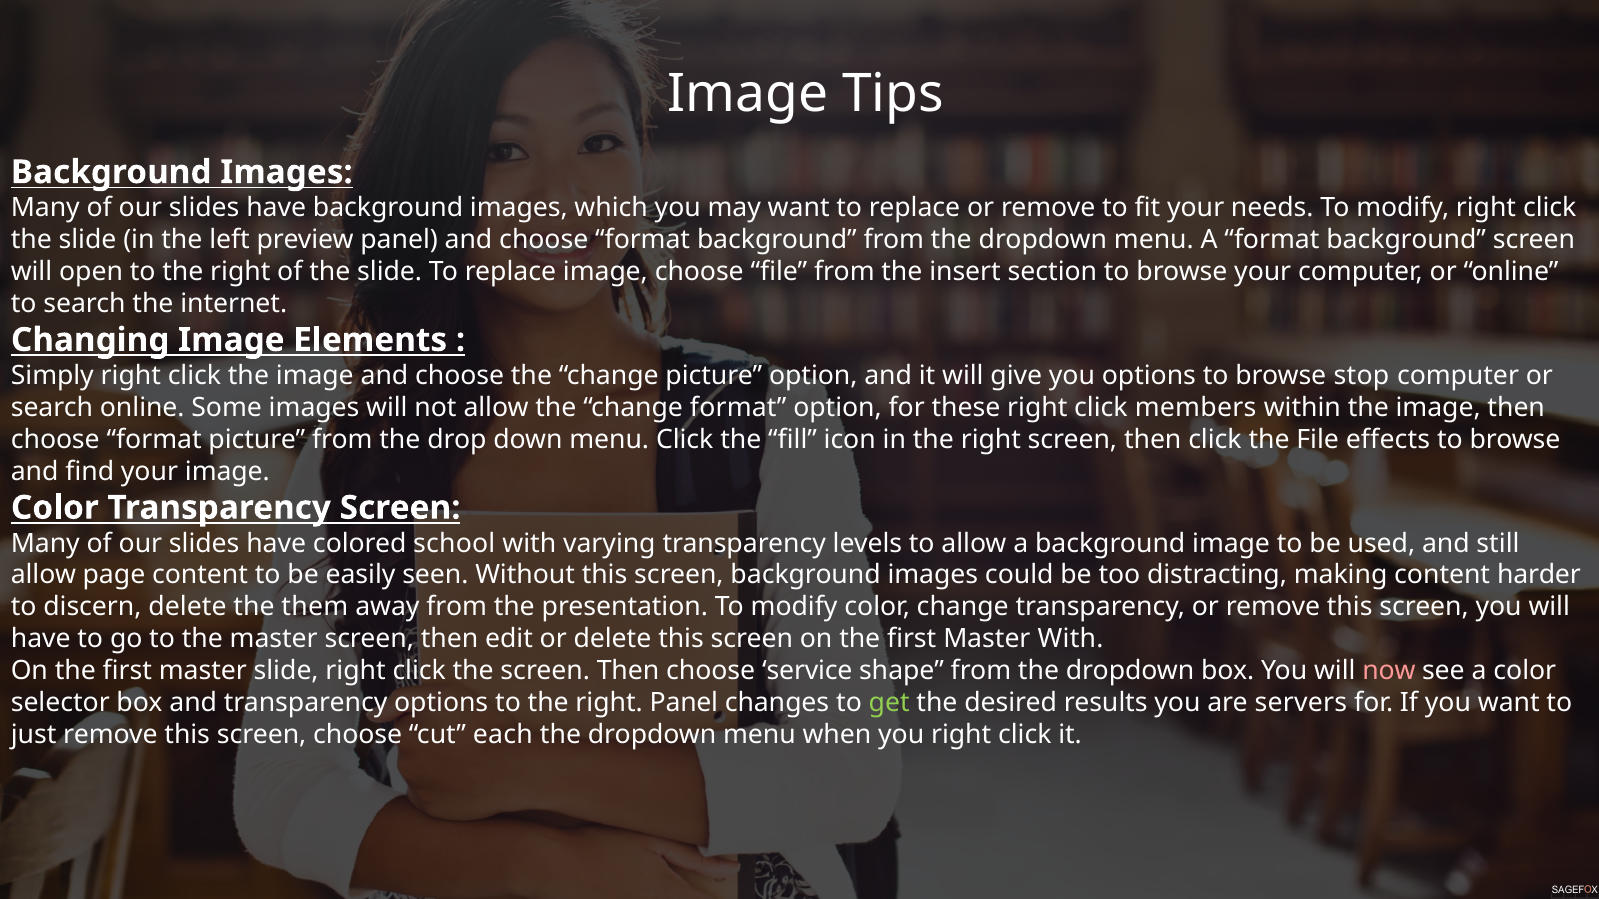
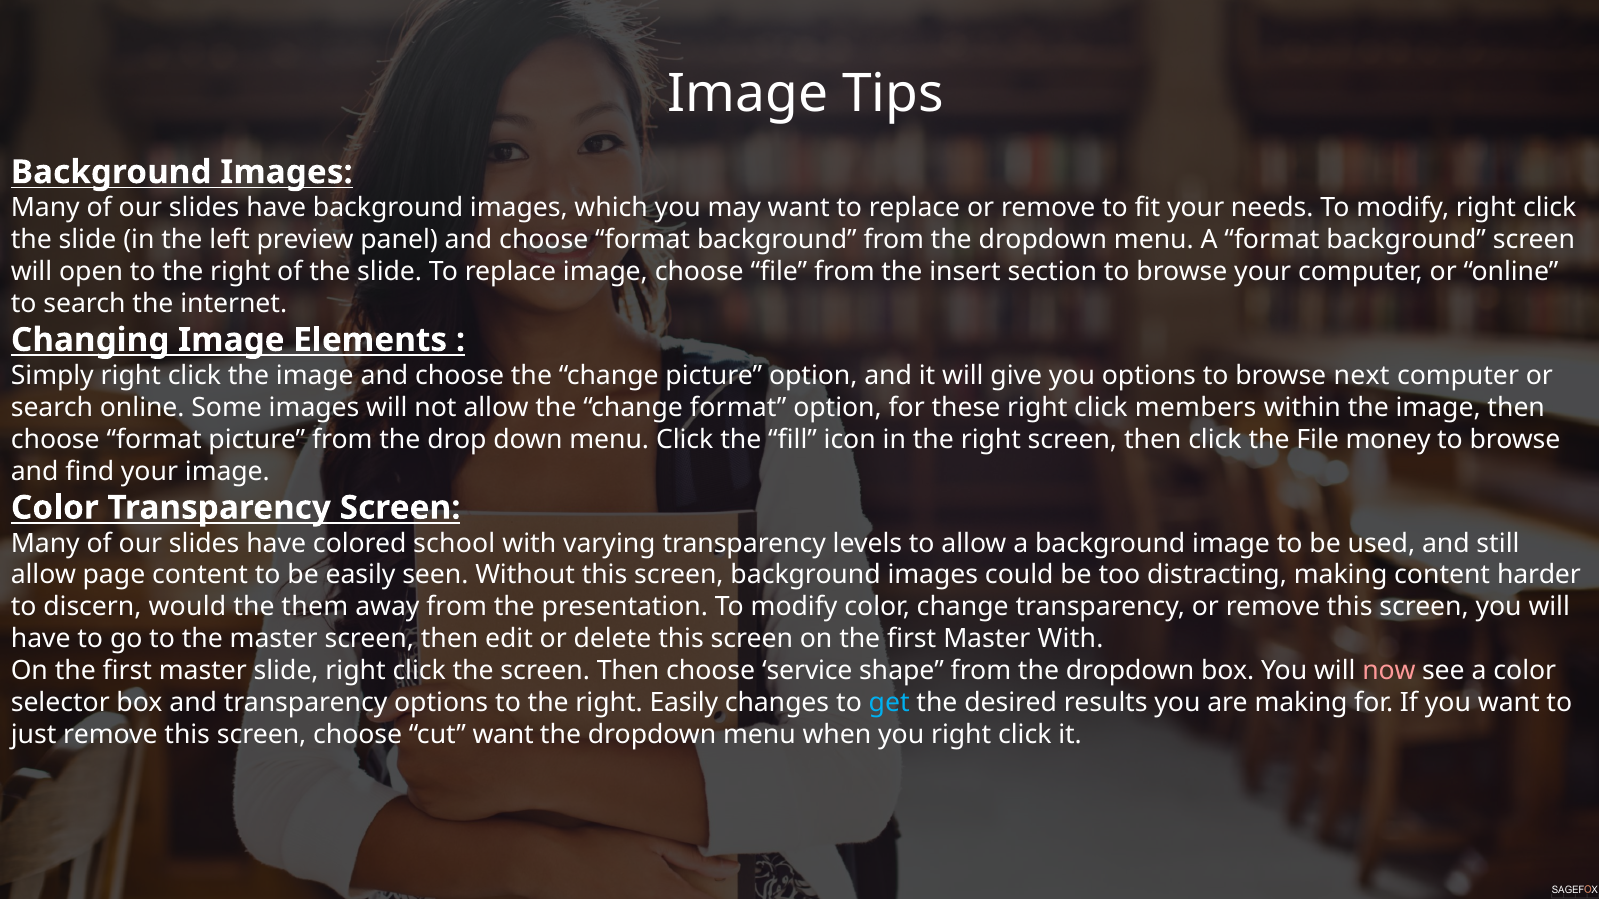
stop: stop -> next (1362, 376)
effects: effects -> money (1388, 440)
discern delete: delete -> would (187, 607)
right Panel: Panel -> Easily (684, 703)
get colour: light green -> light blue (889, 703)
are servers: servers -> making (1301, 703)
cut each: each -> want (503, 735)
